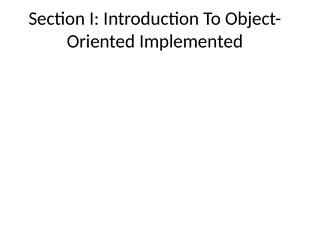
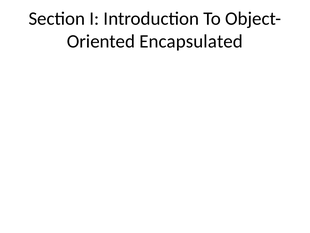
Implemented: Implemented -> Encapsulated (191, 41)
